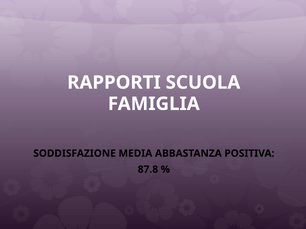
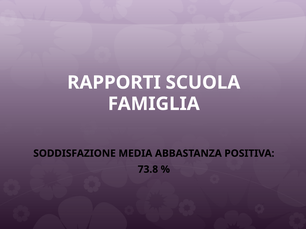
87.8: 87.8 -> 73.8 (148, 170)
